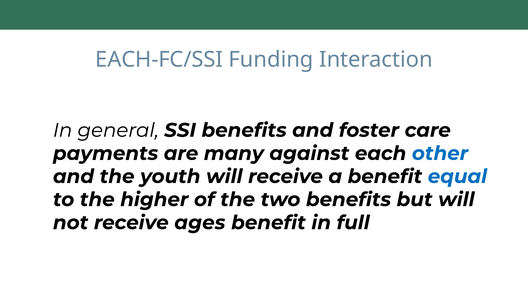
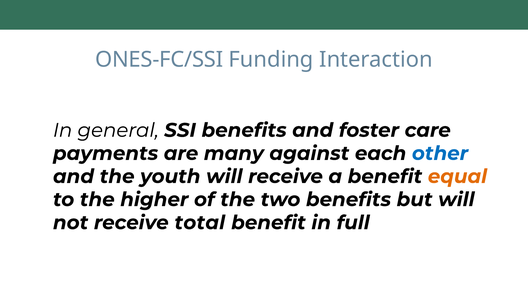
EACH-FC/SSI: EACH-FC/SSI -> ONES-FC/SSI (159, 59)
equal colour: blue -> orange (457, 176)
ages: ages -> total (200, 223)
